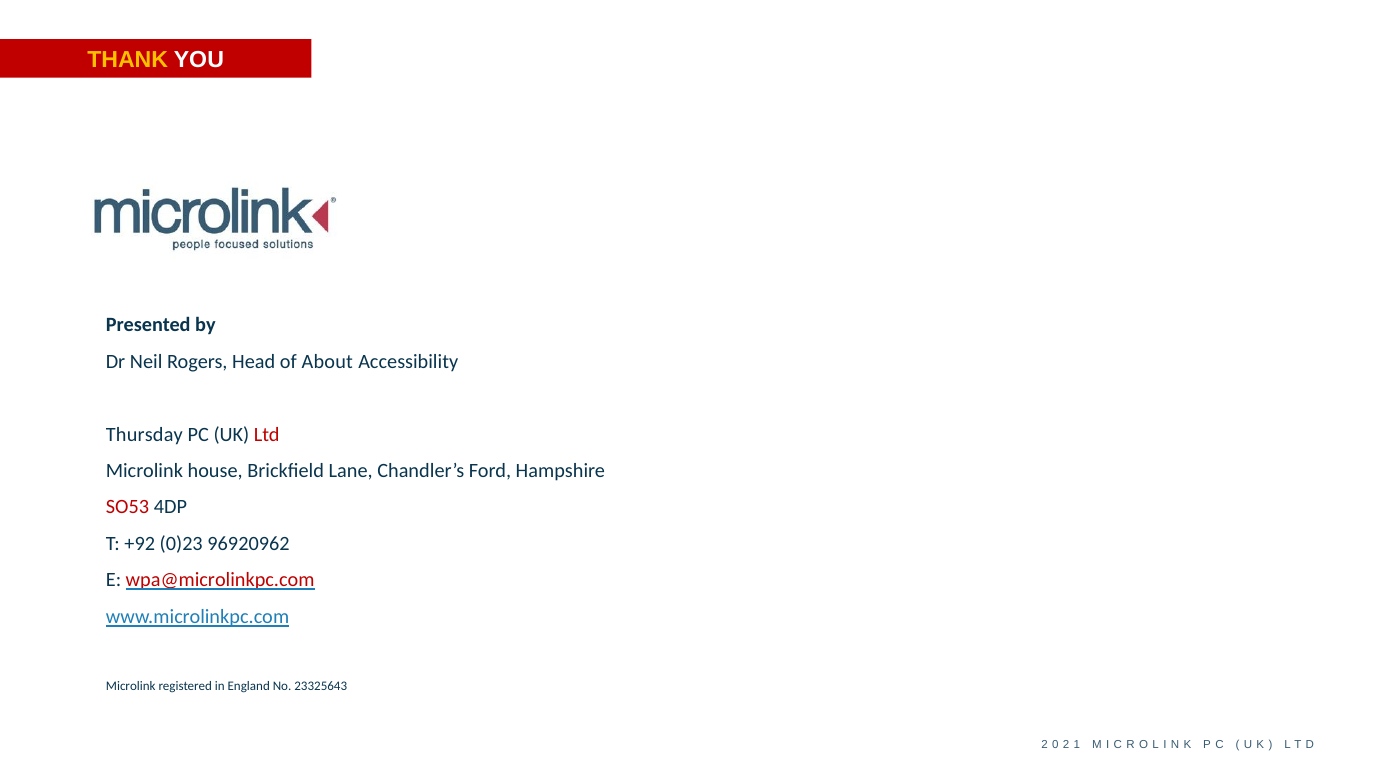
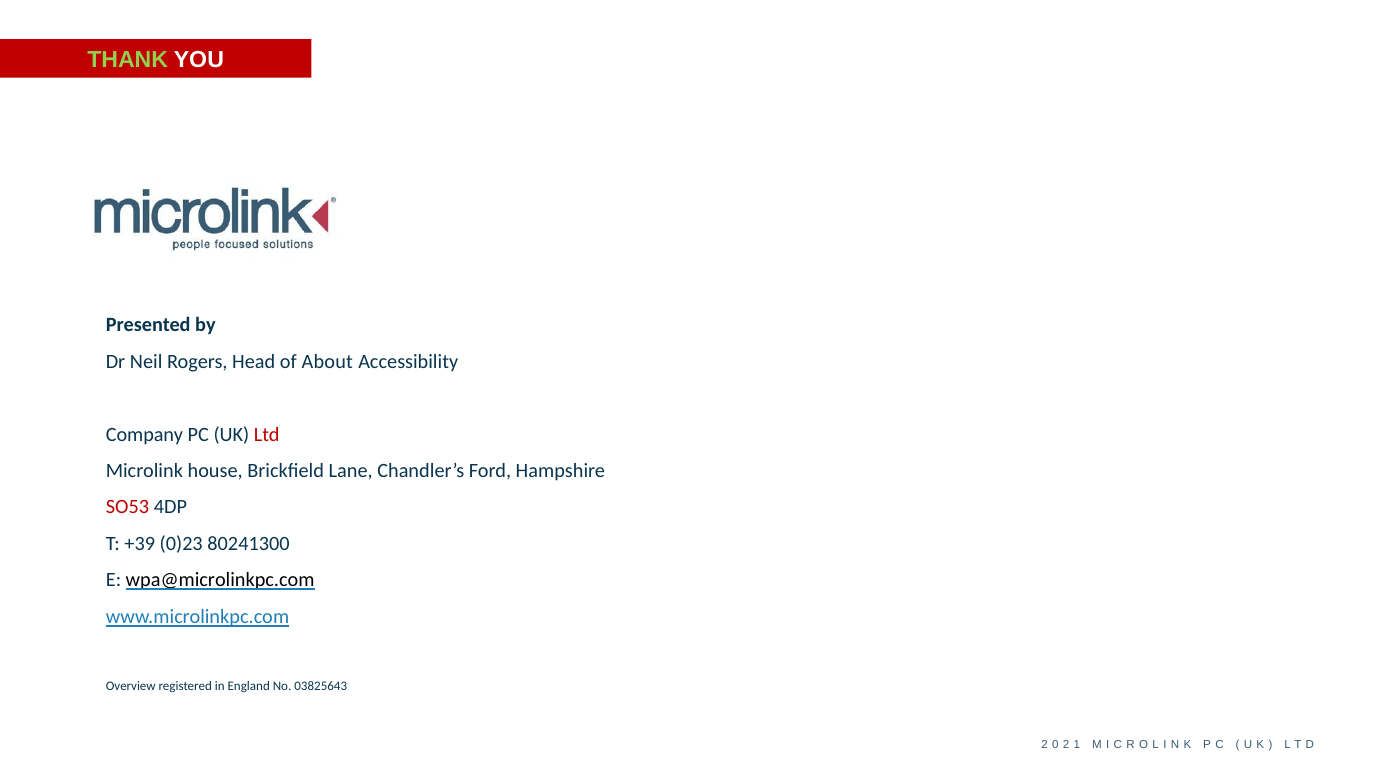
THANK colour: yellow -> light green (128, 60)
Thursday: Thursday -> Company (145, 434)
+92: +92 -> +39 (140, 543)
96920962: 96920962 -> 80241300 (249, 543)
wpa@microlinkpc.com colour: red -> black (220, 580)
Microlink: Microlink -> Overview (131, 685)
23325643: 23325643 -> 03825643 (321, 685)
